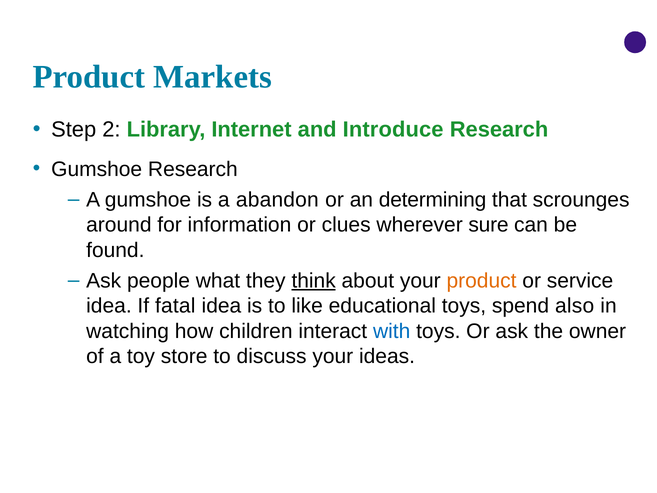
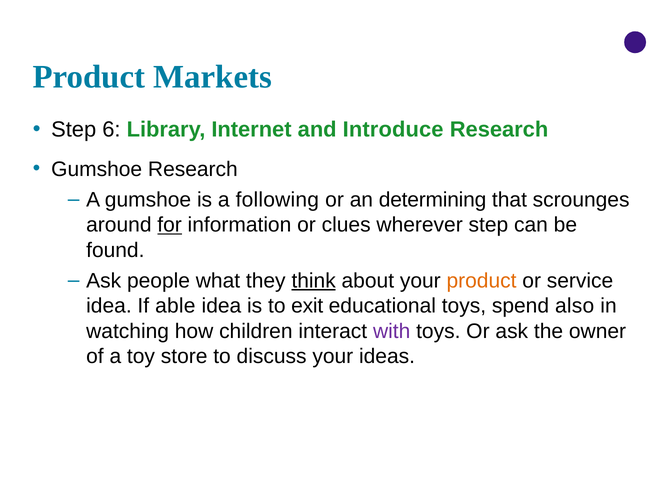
2: 2 -> 6 (111, 130)
abandon: abandon -> following (277, 200)
for underline: none -> present (170, 225)
wherever sure: sure -> step (488, 225)
fatal: fatal -> able (175, 306)
like: like -> exit (307, 306)
with colour: blue -> purple (392, 331)
